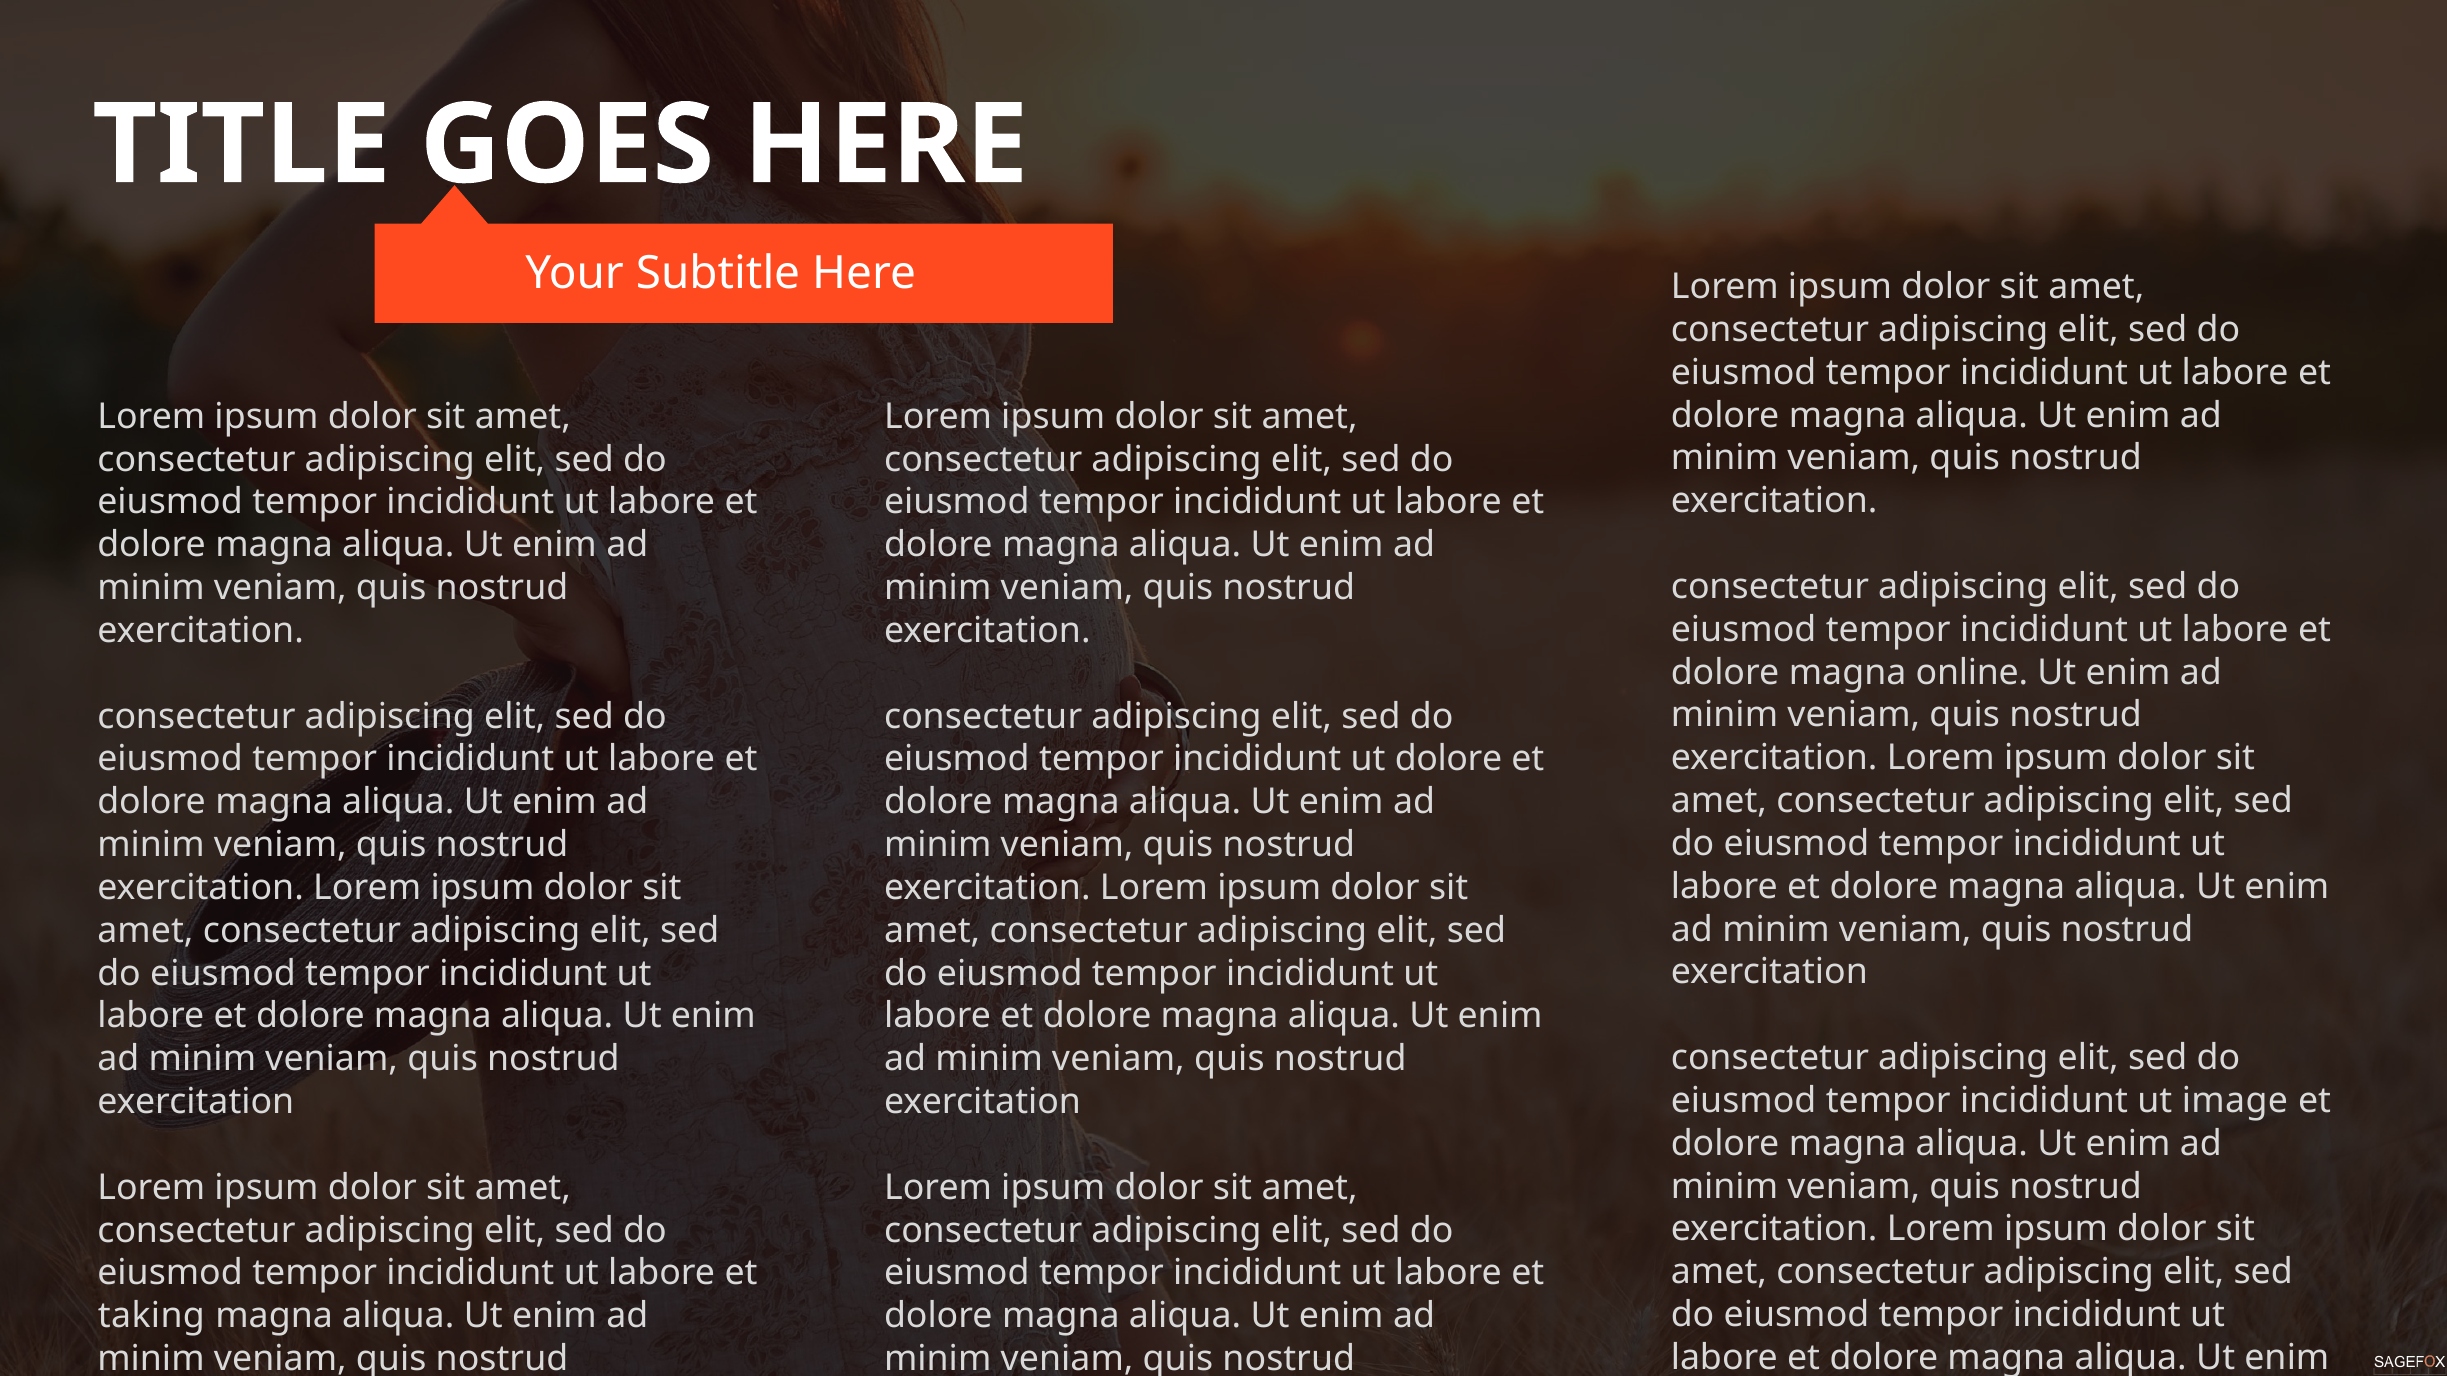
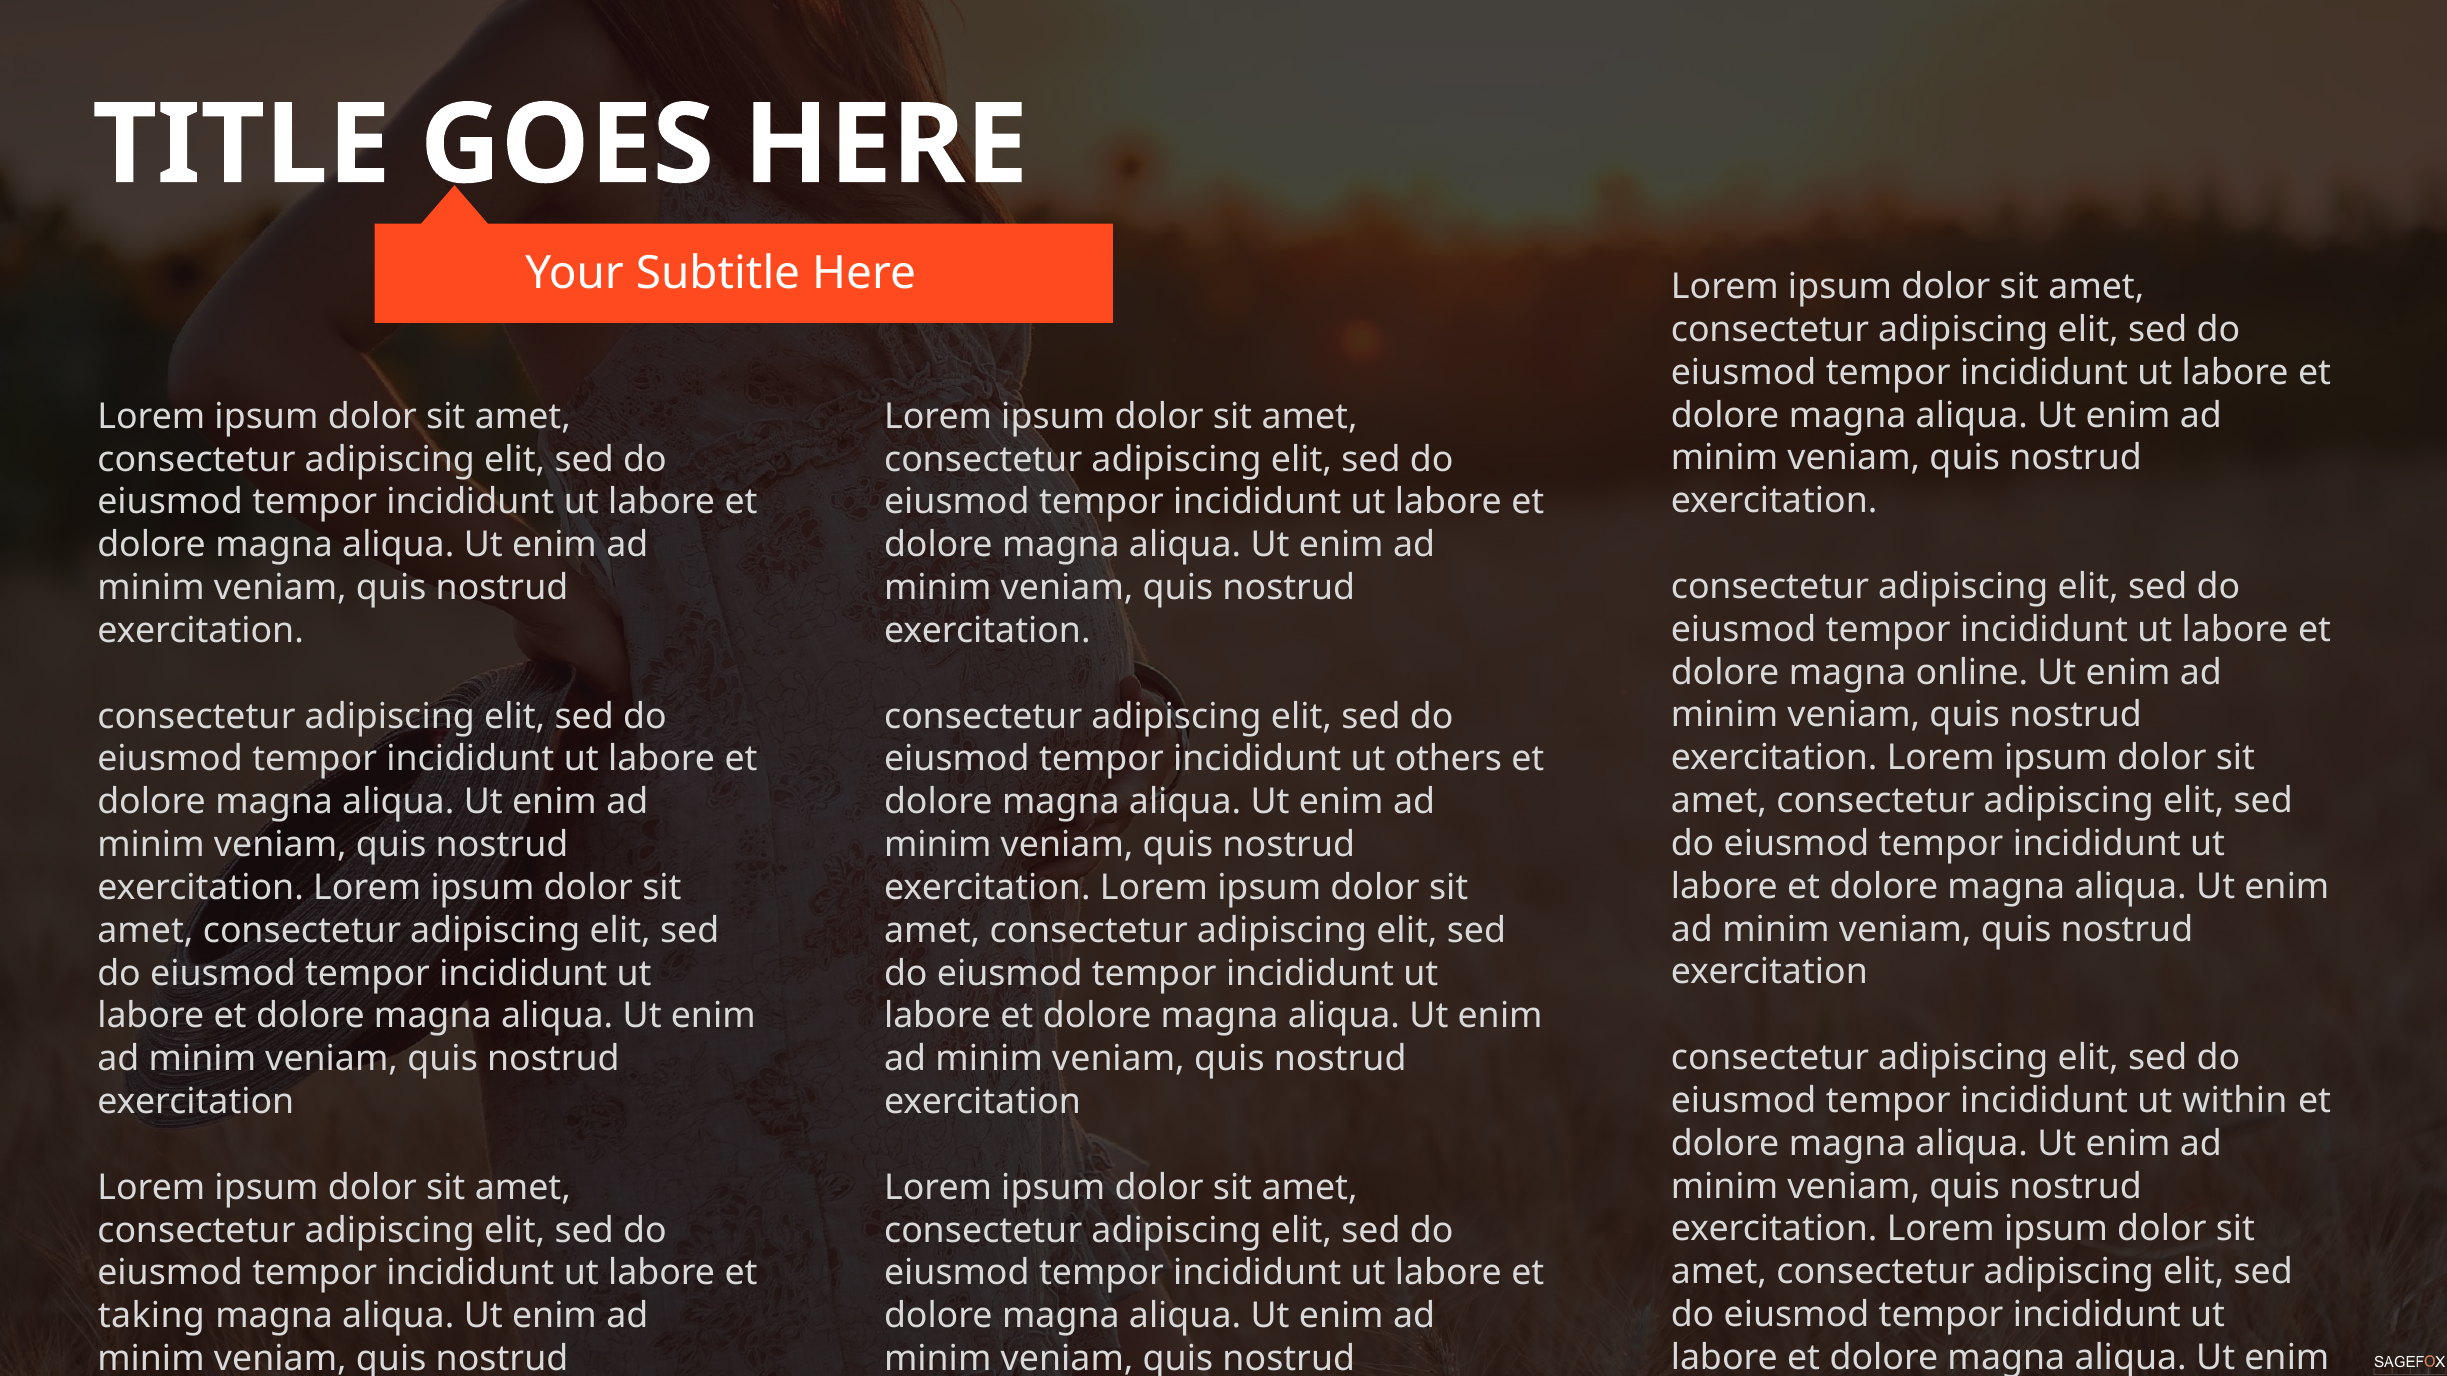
ut dolore: dolore -> others (1448, 759)
image: image -> within (2235, 1101)
